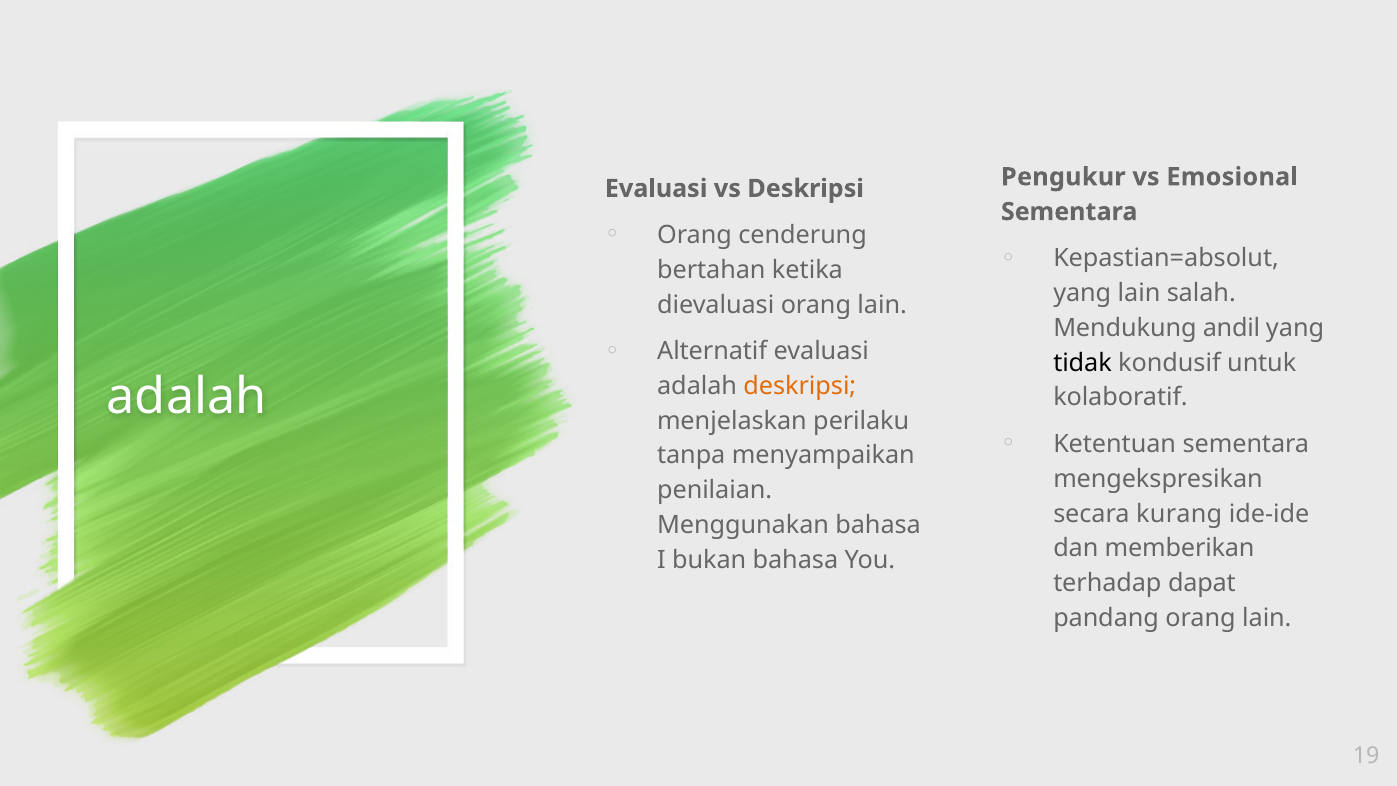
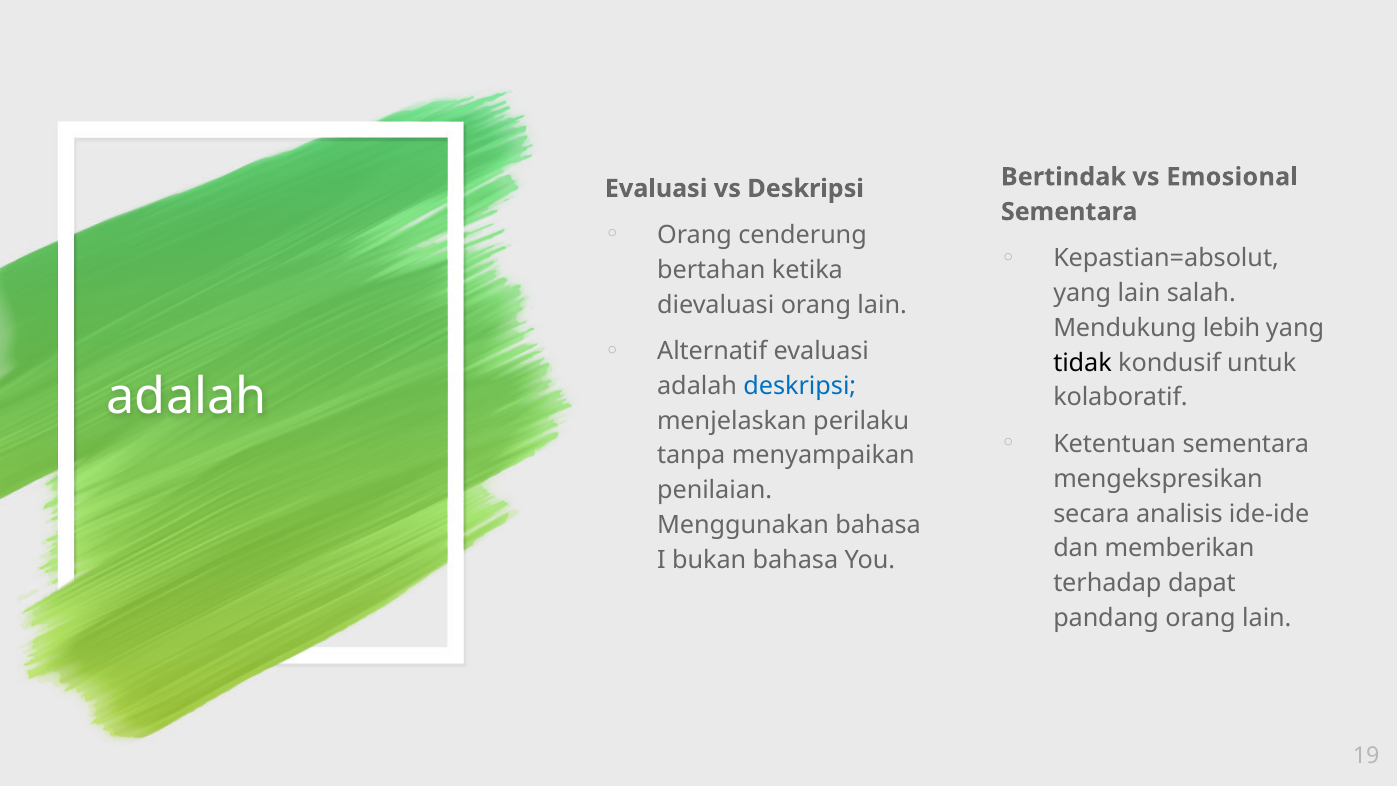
Pengukur: Pengukur -> Bertindak (1063, 177)
andil: andil -> lebih (1231, 328)
deskripsi colour: orange -> blue (800, 386)
kurang: kurang -> analisis (1179, 514)
